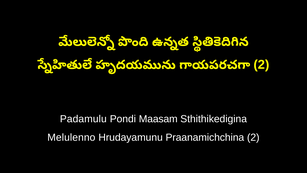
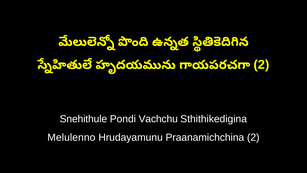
Padamulu: Padamulu -> Snehithule (83, 119)
Maasam: Maasam -> Vachchu (158, 119)
